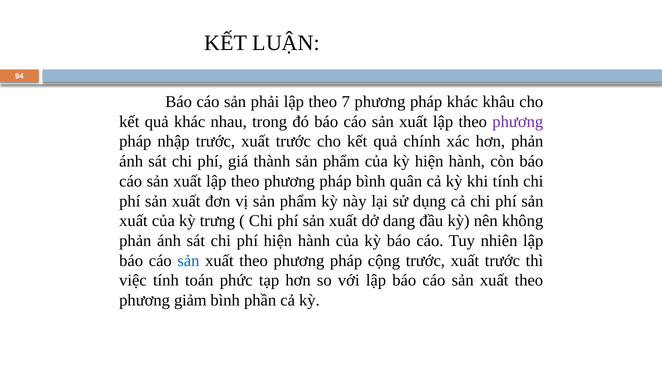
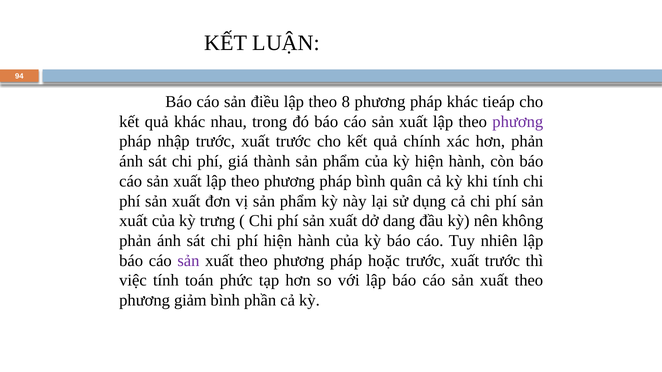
phải: phải -> điều (265, 102)
7: 7 -> 8 (346, 102)
khâu: khâu -> tieáp (499, 102)
sản colour: blue -> purple (188, 261)
cộng: cộng -> hoặc (384, 261)
